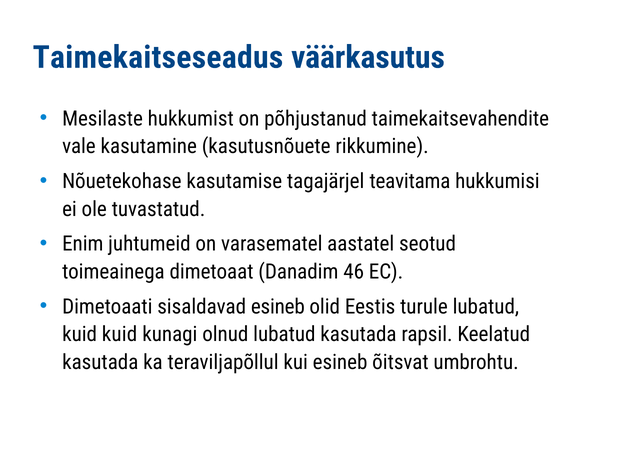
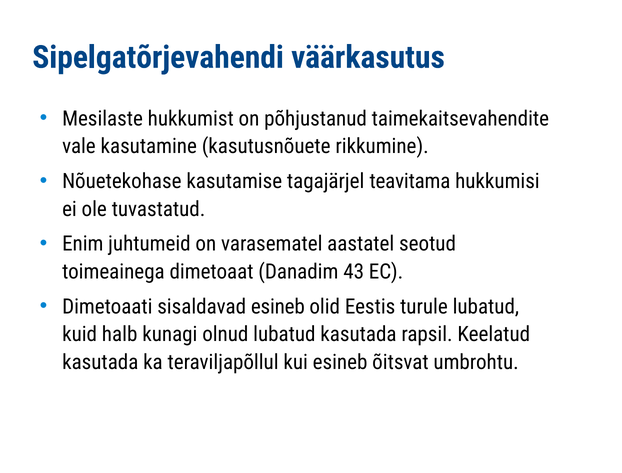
Taimekaitseseadus: Taimekaitseseadus -> Sipelgatõrjevahendi (158, 57)
46: 46 -> 43 (354, 272)
kuid kuid: kuid -> halb (120, 334)
